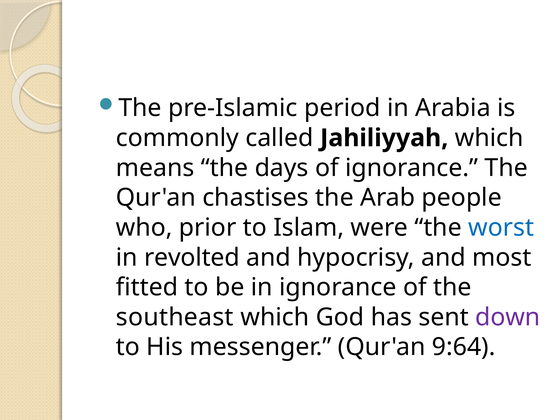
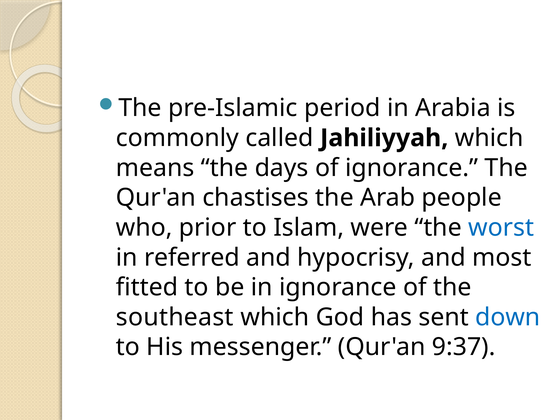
revolted: revolted -> referred (192, 257)
down colour: purple -> blue (508, 317)
9:64: 9:64 -> 9:37 (464, 347)
